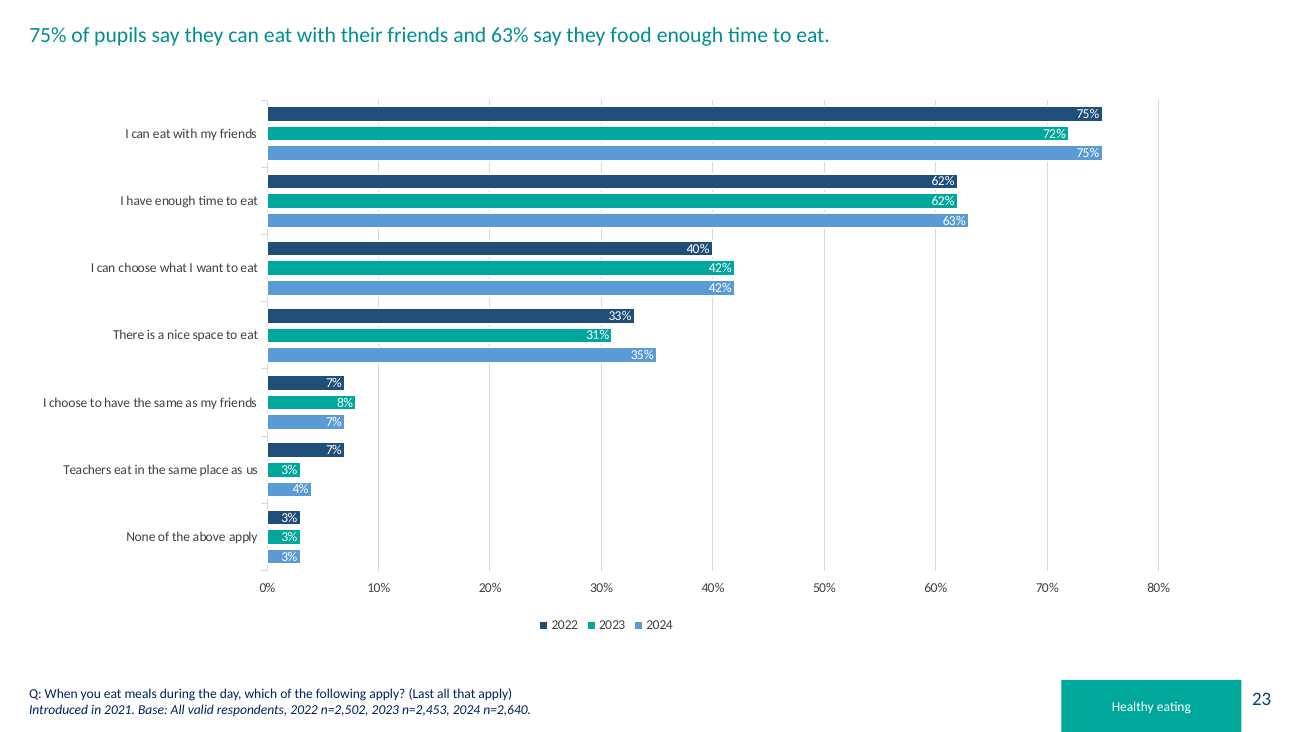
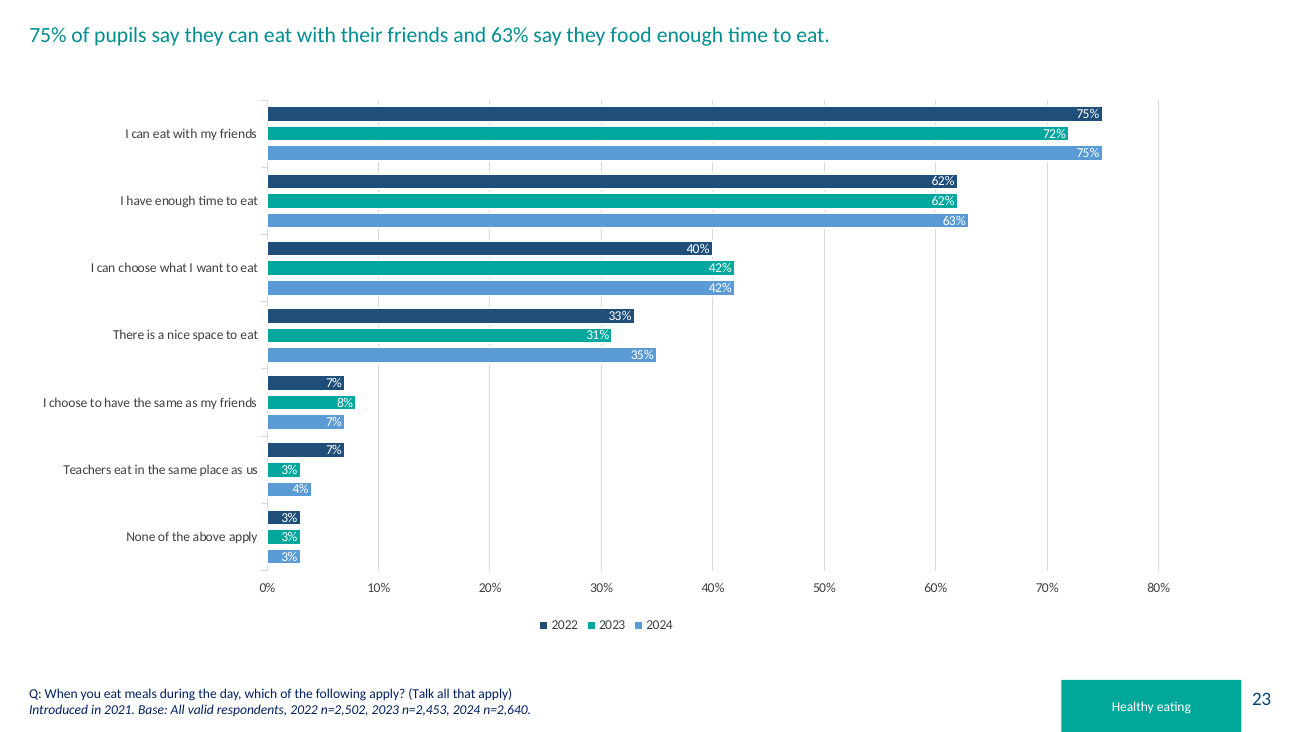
Last: Last -> Talk (421, 694)
